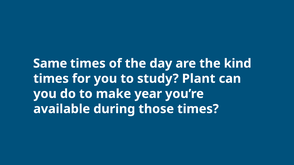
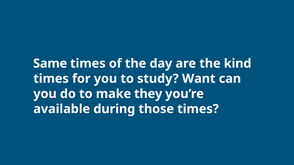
Plant: Plant -> Want (199, 79)
year: year -> they (148, 94)
